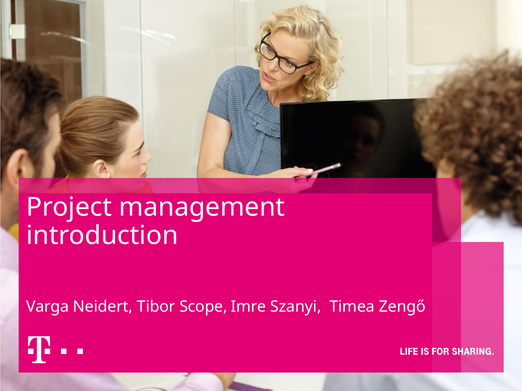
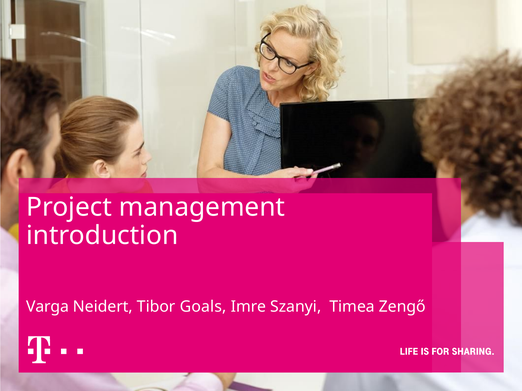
Scope: Scope -> Goals (203, 307)
